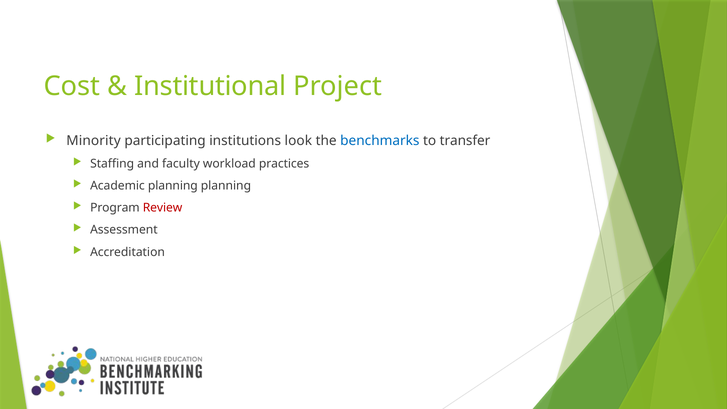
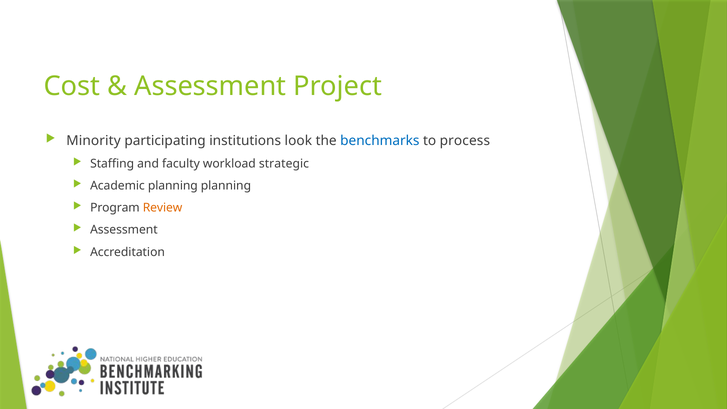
Institutional: Institutional -> Assessment (210, 86)
transfer: transfer -> process (465, 141)
practices: practices -> strategic (284, 164)
Review colour: red -> orange (163, 208)
